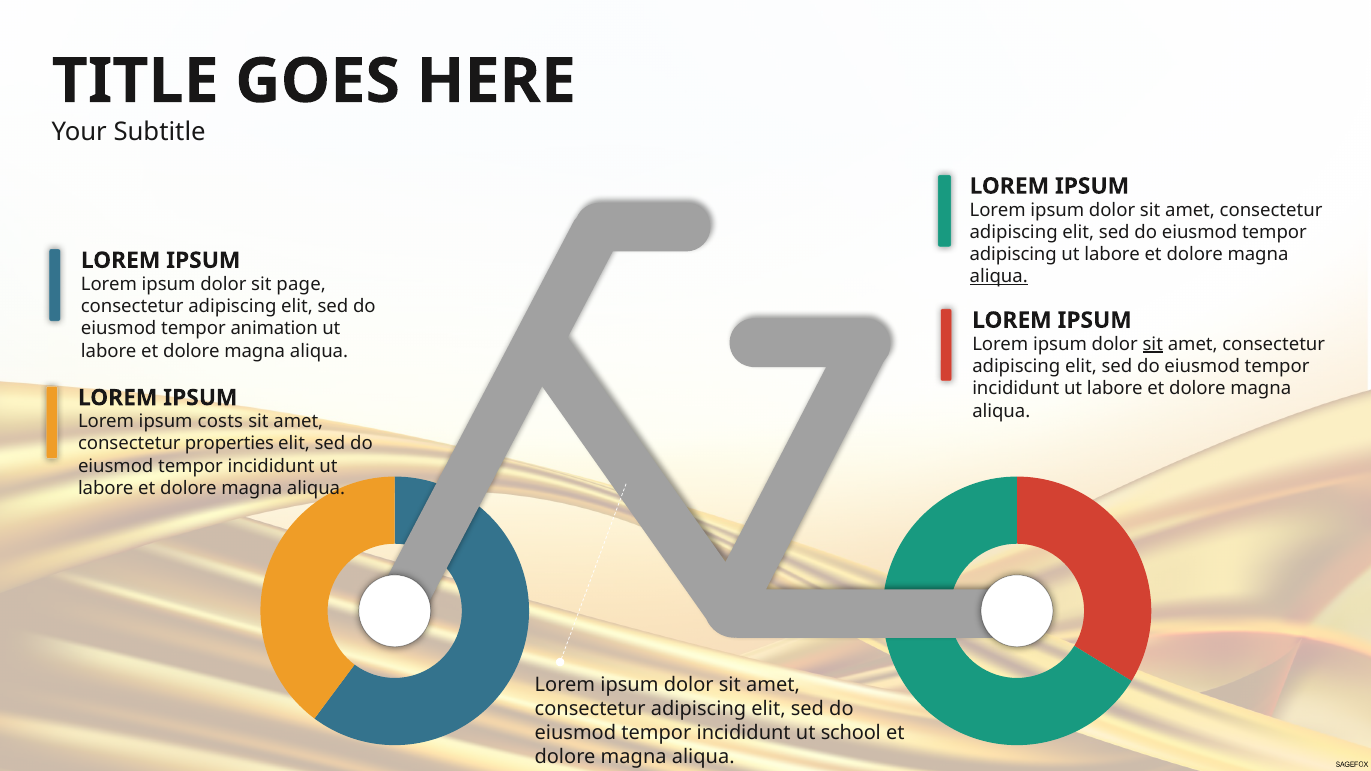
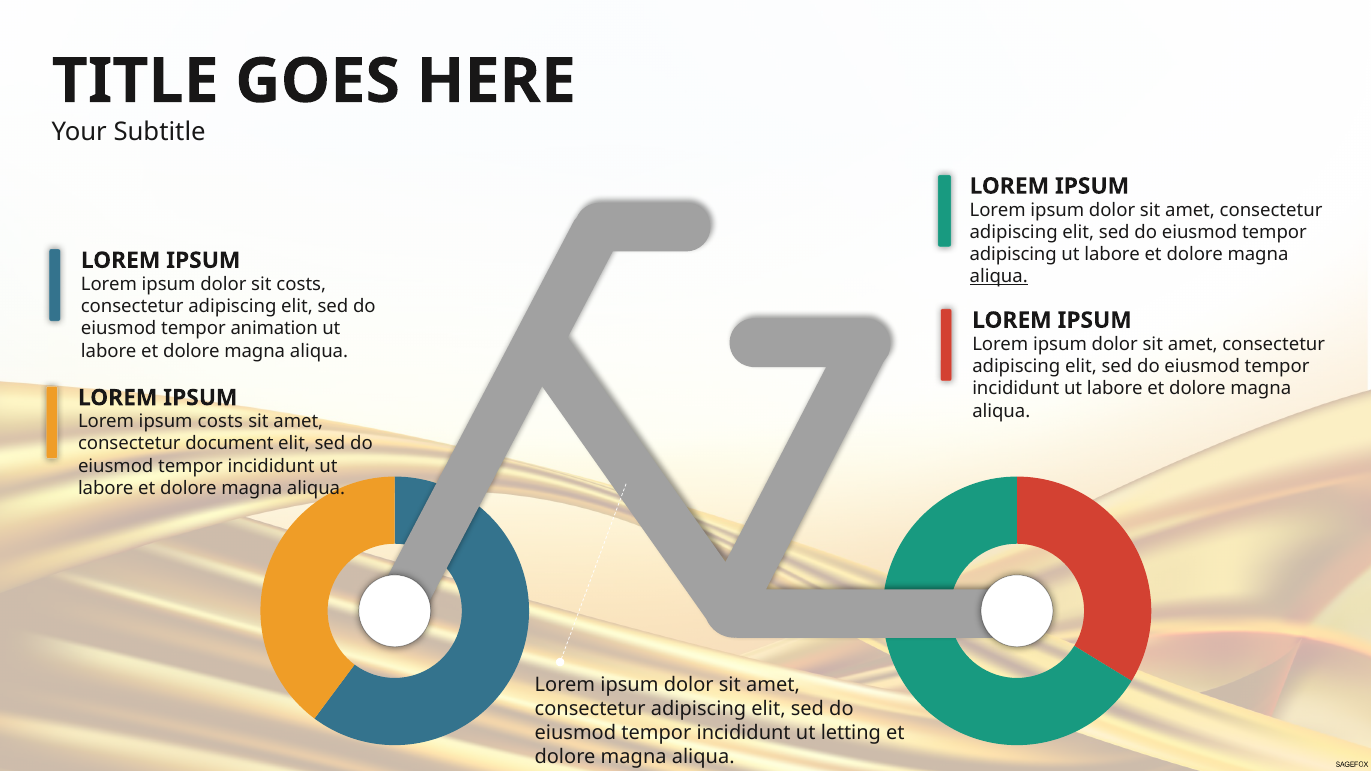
sit page: page -> costs (301, 284)
sit underline: present -> none (1153, 344)
properties: properties -> document (230, 444)
school: school -> letting (851, 733)
